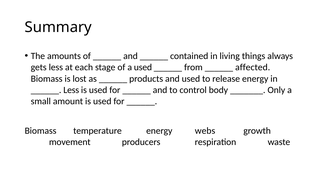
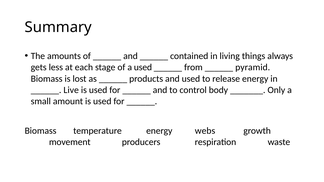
affected: affected -> pyramid (253, 67)
Less: Less -> Live (71, 90)
